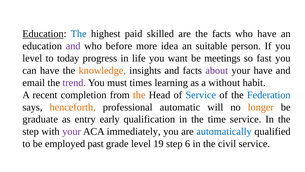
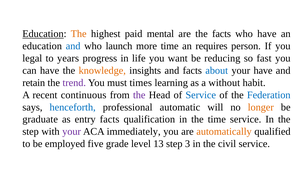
The colour: blue -> orange (79, 34)
skilled: skilled -> mental (160, 34)
and colour: purple -> blue (73, 46)
before: before -> launch (119, 46)
more idea: idea -> time (170, 46)
suitable: suitable -> requires (212, 46)
level: level -> legal (32, 58)
today: today -> years (68, 58)
meetings: meetings -> reducing (222, 58)
about colour: purple -> blue (217, 70)
email: email -> retain (34, 82)
completion: completion -> continuous (84, 95)
the colour: orange -> purple (139, 95)
henceforth colour: orange -> blue (73, 107)
entry early: early -> facts (110, 119)
automatically colour: blue -> orange (224, 131)
past: past -> five (96, 143)
19: 19 -> 13 (158, 143)
6: 6 -> 3 (188, 143)
